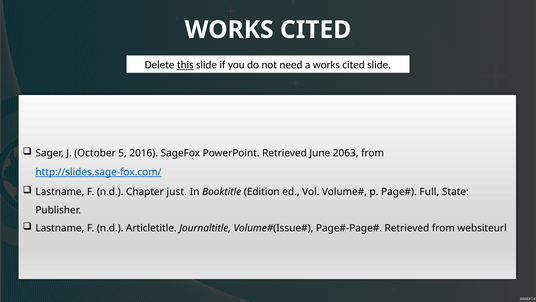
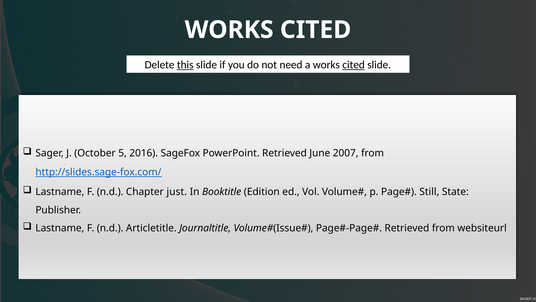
cited underline: none -> present (354, 65)
2063: 2063 -> 2007 (346, 153)
Full: Full -> Still (429, 192)
